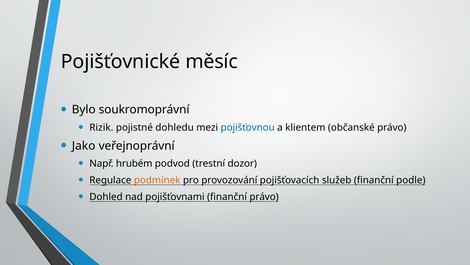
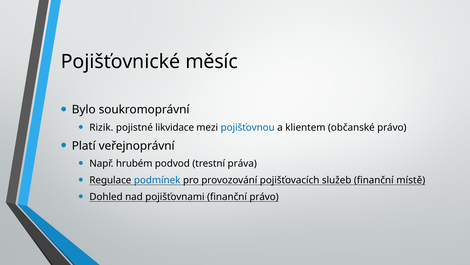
dohledu: dohledu -> likvidace (175, 127)
Jako: Jako -> Platí (84, 146)
dozor: dozor -> práva (242, 163)
podmínek colour: orange -> blue (157, 180)
podle: podle -> místě (411, 180)
